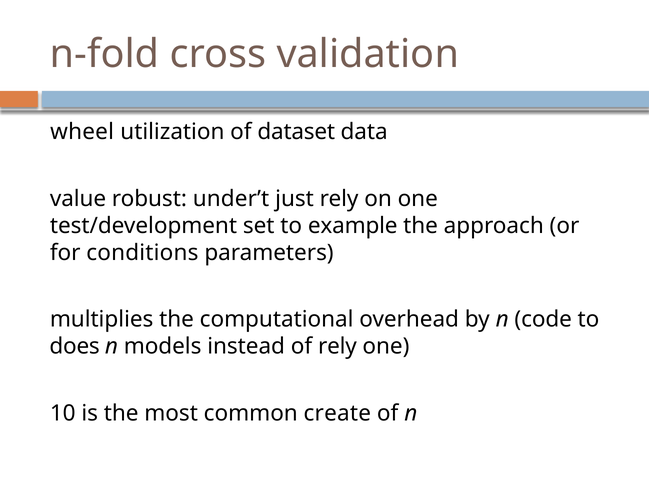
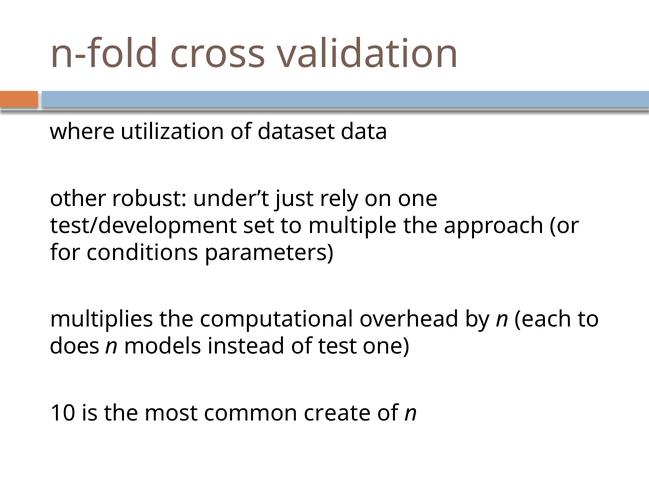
wheel: wheel -> where (82, 132)
value: value -> other (78, 199)
example: example -> multiple (353, 226)
code: code -> each (543, 319)
of rely: rely -> test (337, 346)
